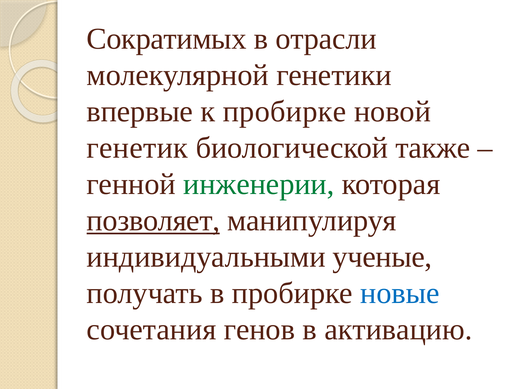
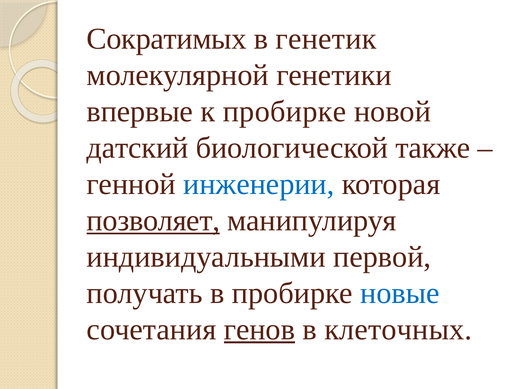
отрасли: отрасли -> генетик (326, 39)
генетик: генетик -> датский (137, 148)
инженерии colour: green -> blue (259, 184)
ученые: ученые -> первой (382, 257)
генов underline: none -> present (259, 330)
активацию: активацию -> клеточных (398, 330)
